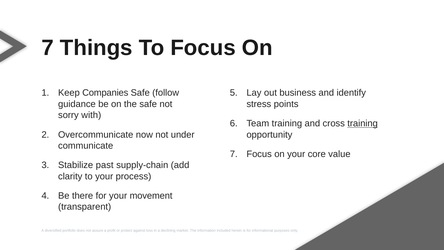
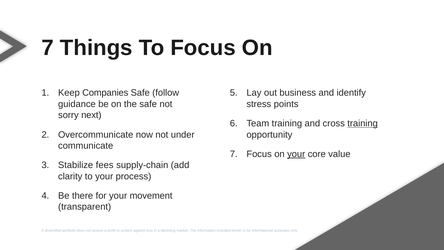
with: with -> next (91, 115)
your underline: none -> present (296, 154)
past: past -> fees (105, 165)
